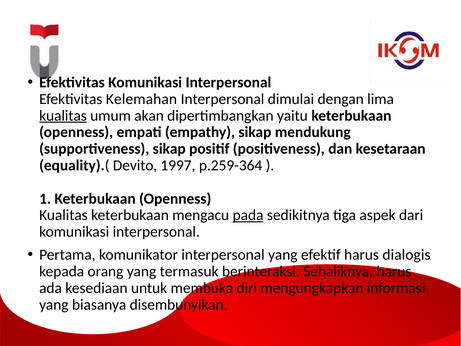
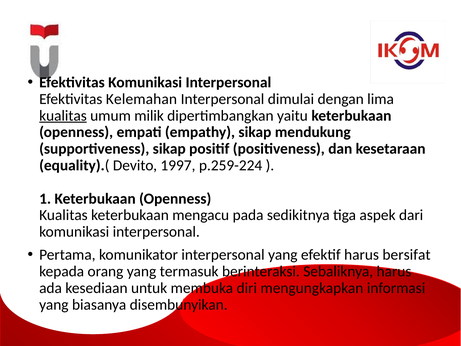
akan: akan -> milik (149, 116)
p.259-364: p.259-364 -> p.259-224 (231, 165)
pada underline: present -> none (248, 215)
dialogis: dialogis -> bersifat (407, 255)
